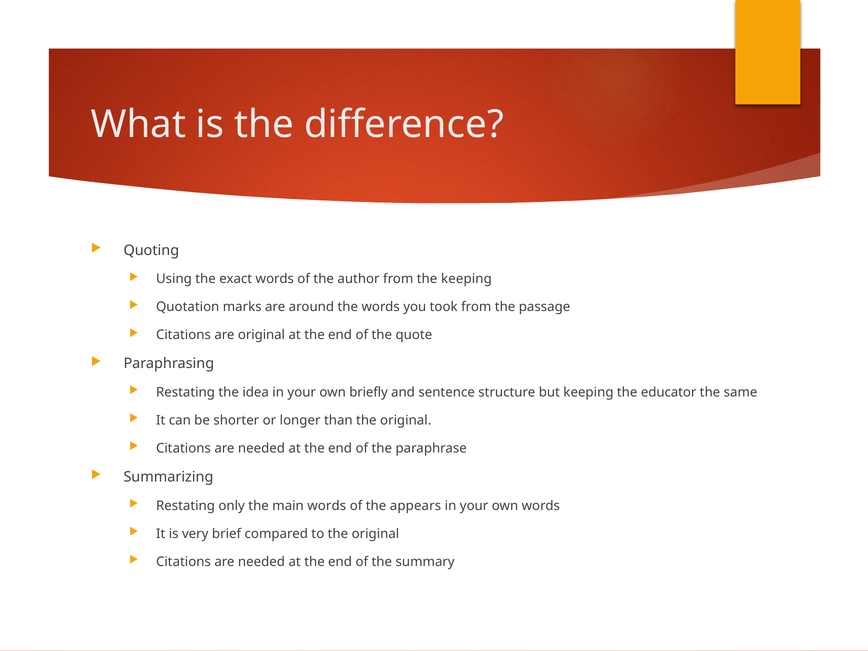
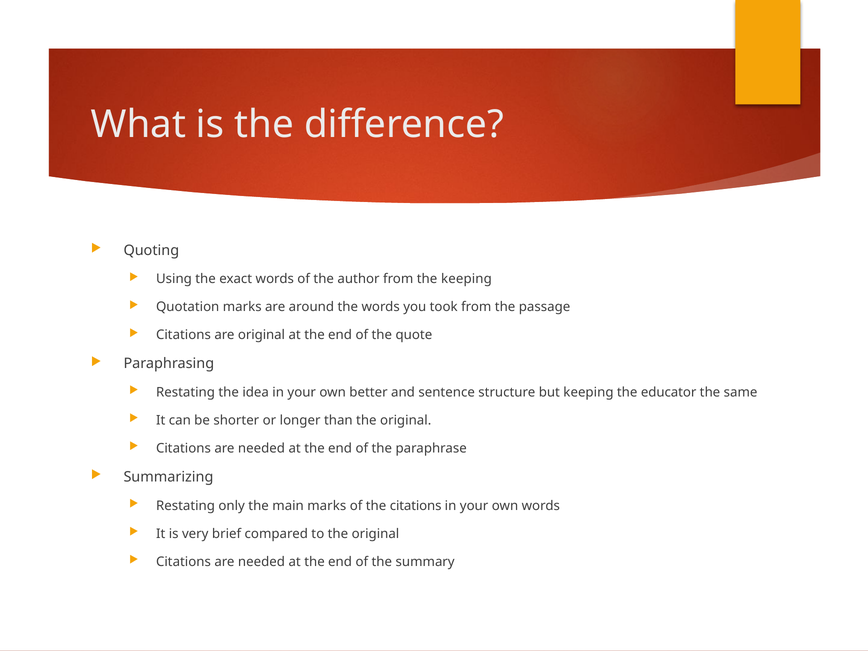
briefly: briefly -> better (368, 392)
main words: words -> marks (327, 506)
the appears: appears -> citations (416, 506)
